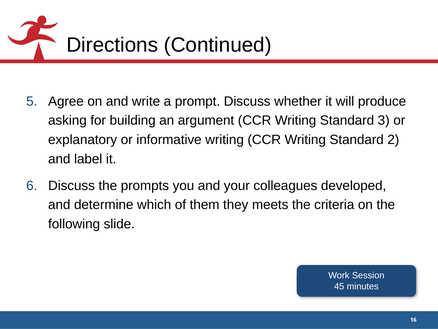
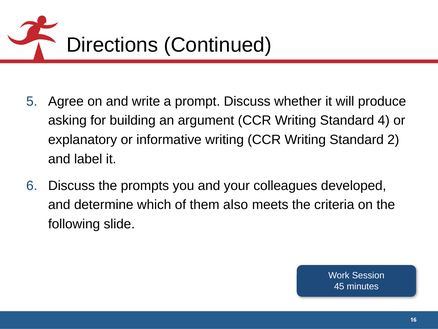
3: 3 -> 4 (384, 120)
they: they -> also (236, 205)
